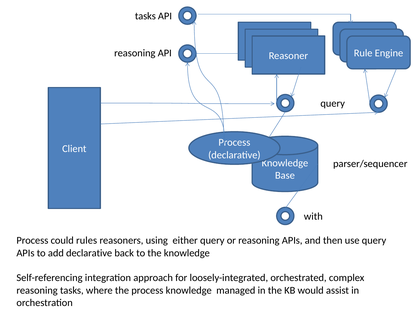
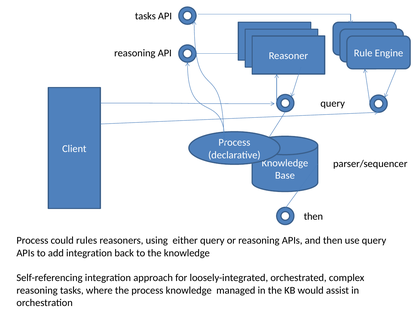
with: with -> then (313, 216)
add declarative: declarative -> integration (89, 253)
